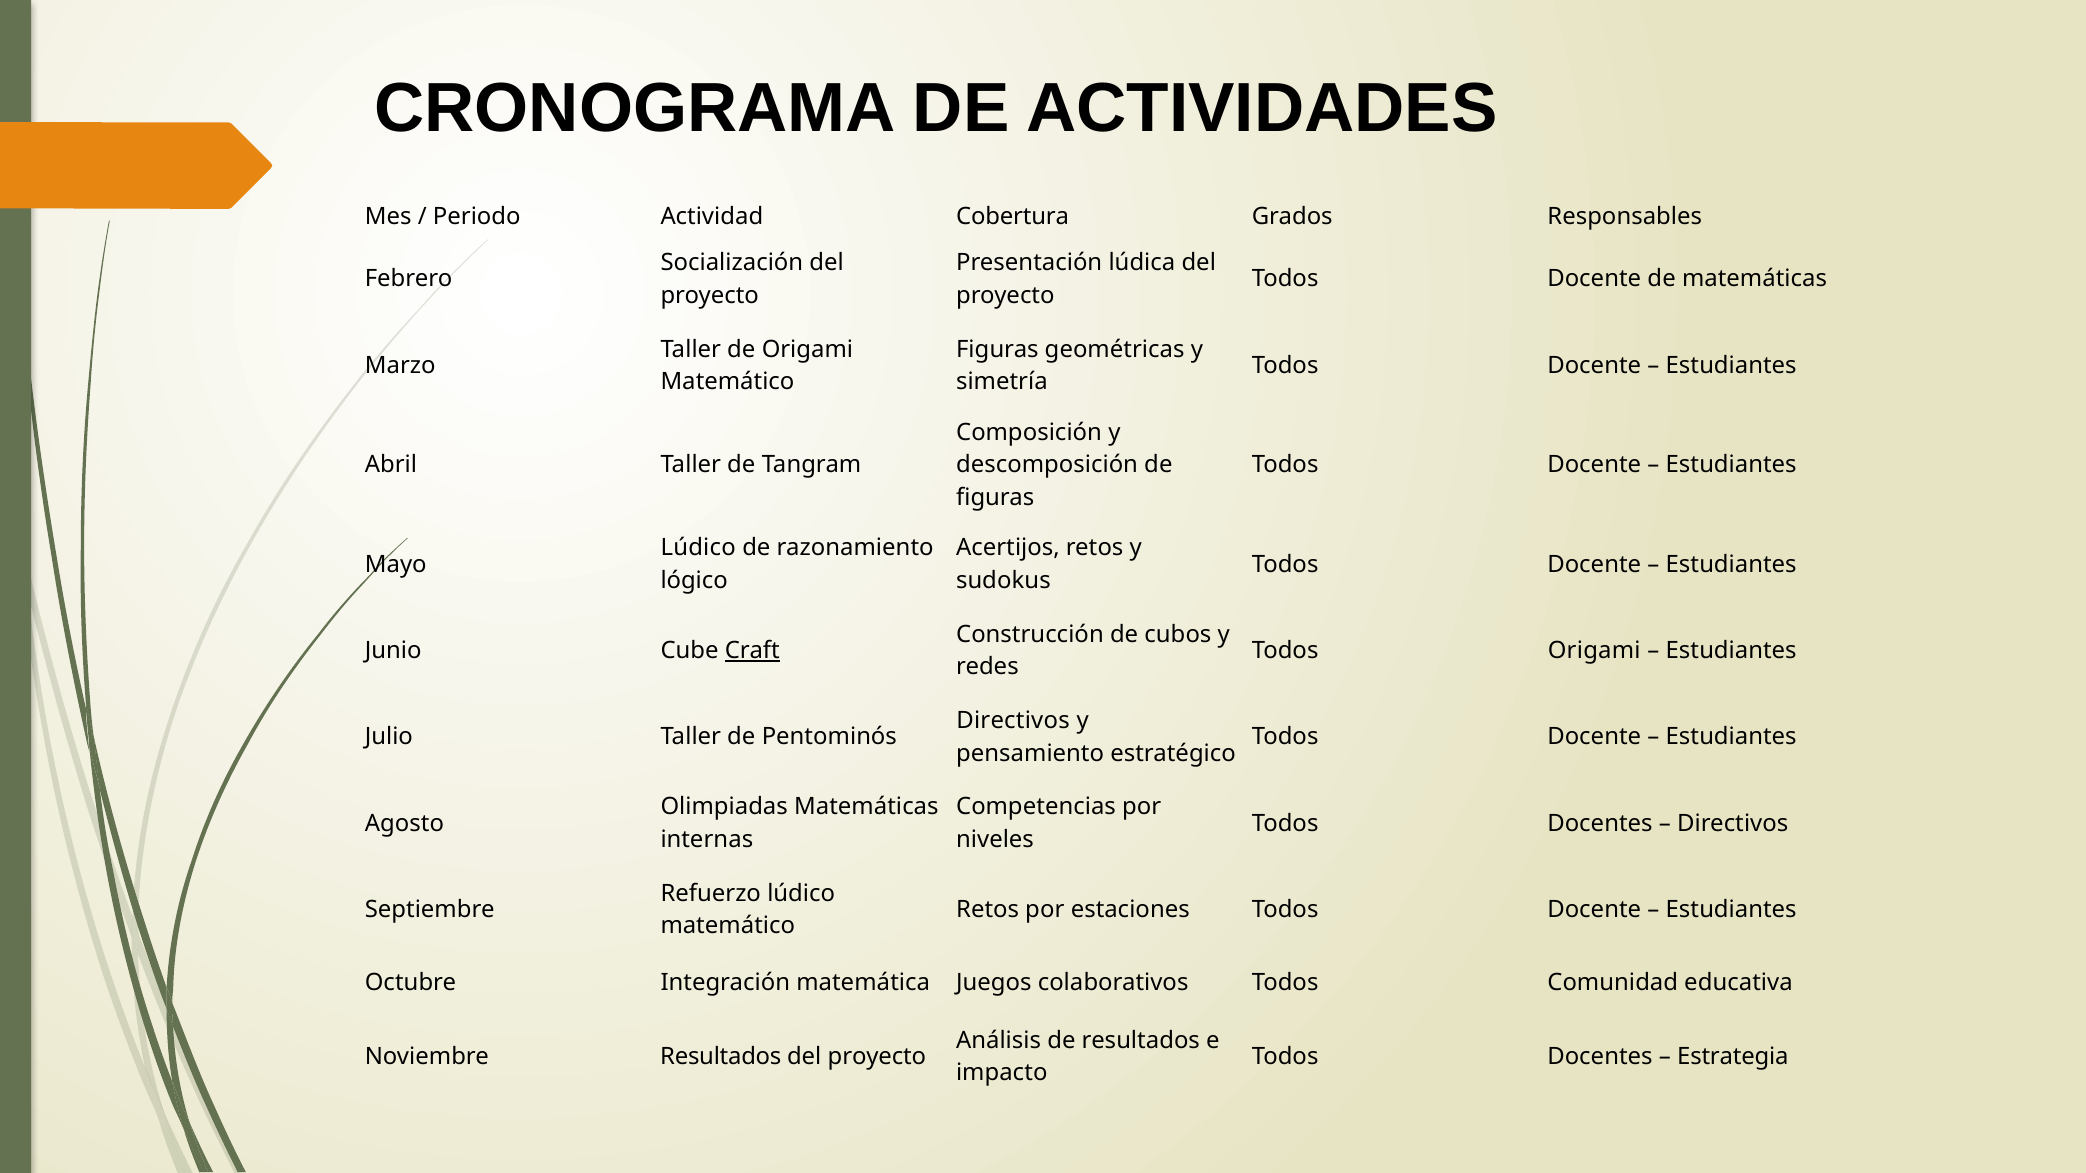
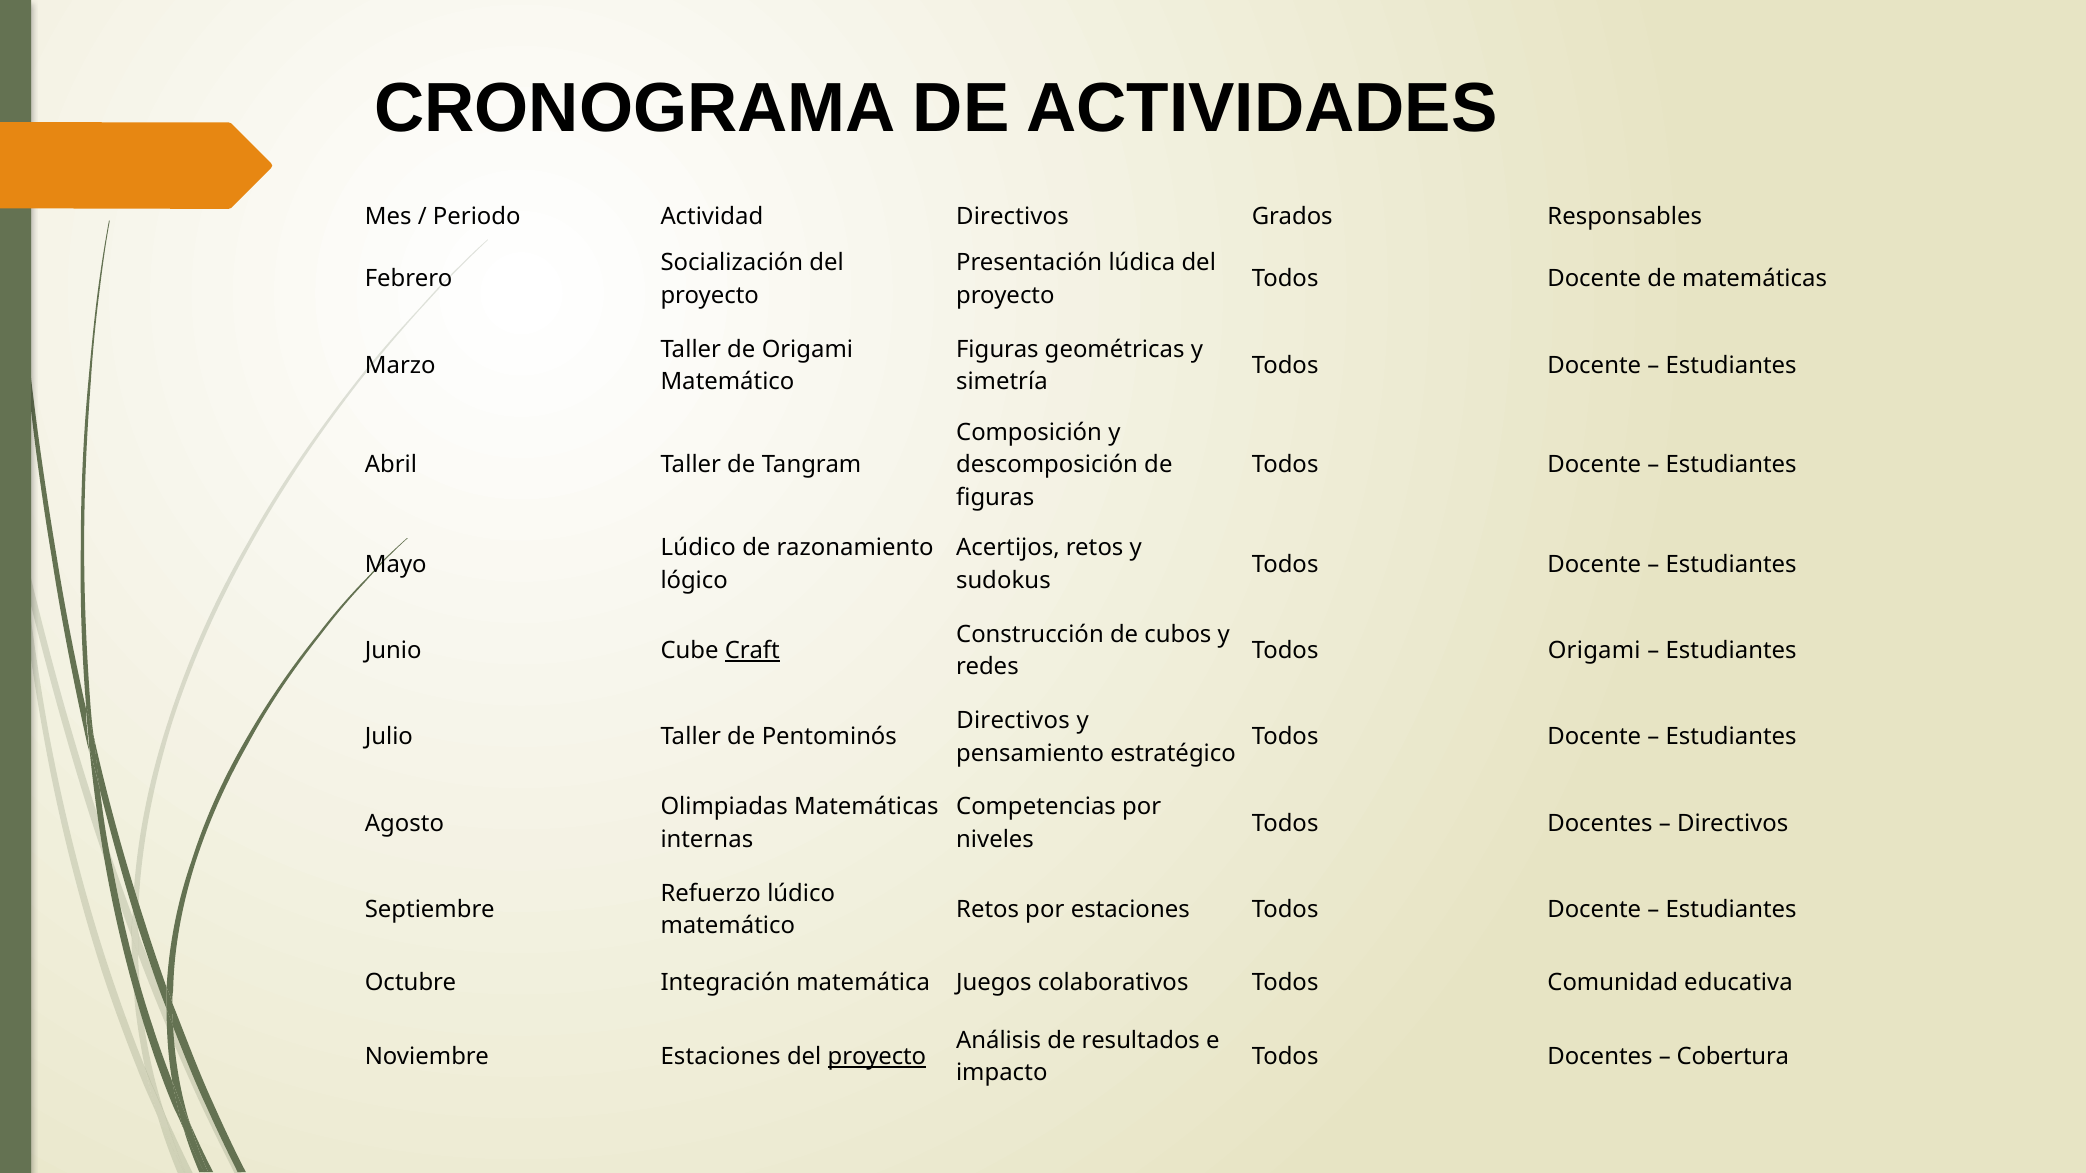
Actividad Cobertura: Cobertura -> Directivos (1012, 217)
Noviembre Resultados: Resultados -> Estaciones (721, 1057)
proyecto underline: none -> present (877, 1057)
Estrategia: Estrategia -> Cobertura (1733, 1057)
